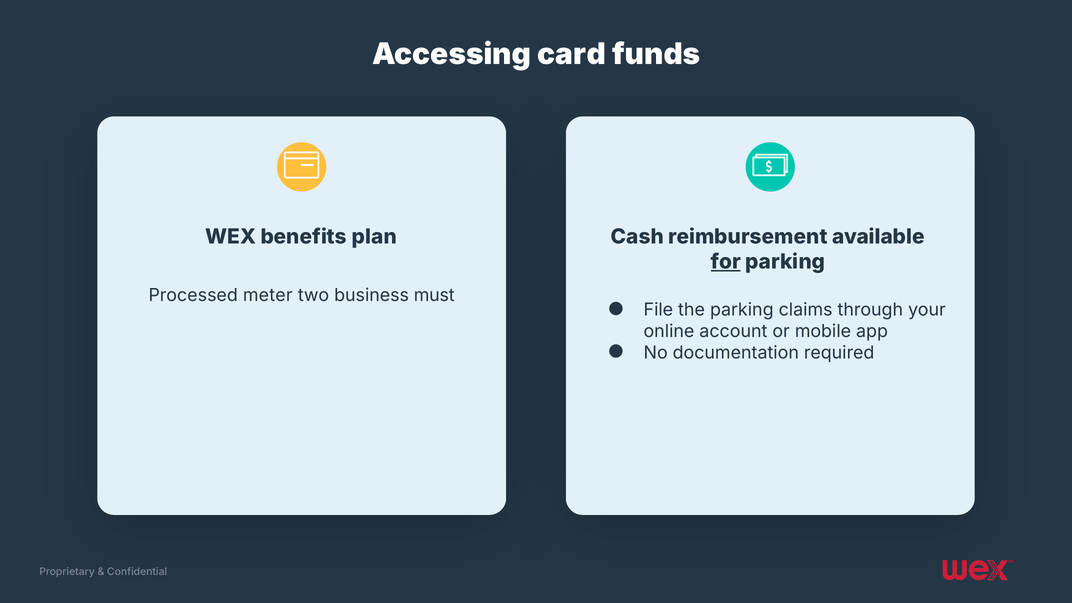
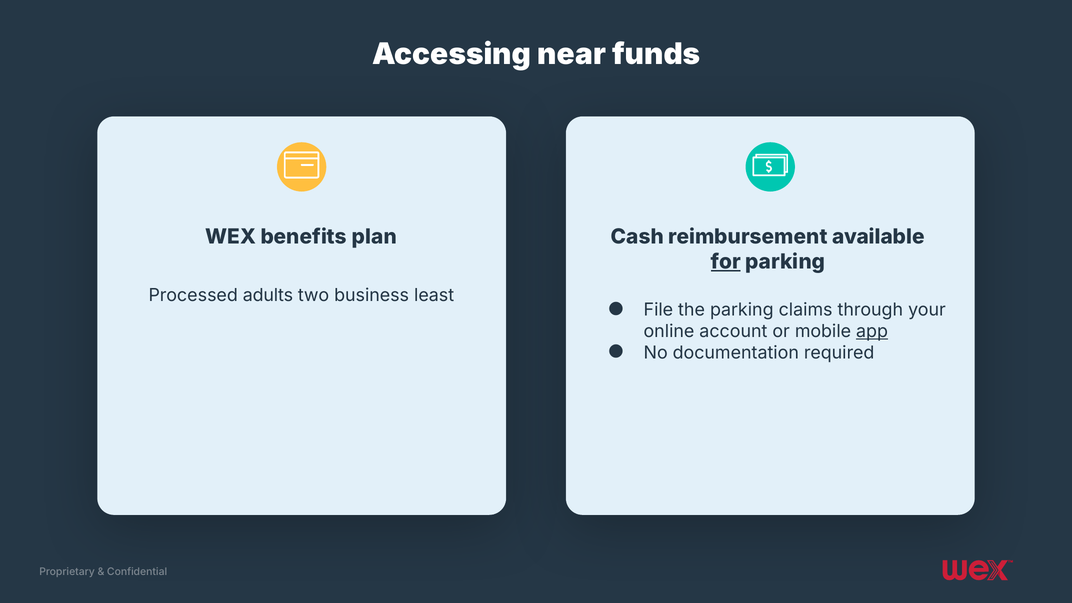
card: card -> near (572, 54)
meter: meter -> adults (268, 296)
must: must -> least (434, 296)
app underline: none -> present (872, 331)
